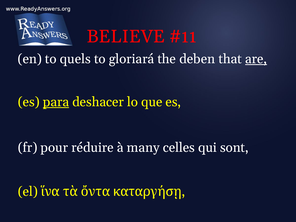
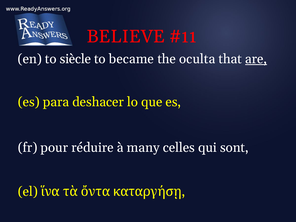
quels: quels -> siècle (75, 59)
gloriará: gloriará -> became (131, 59)
deben: deben -> oculta (197, 59)
para underline: present -> none (56, 102)
